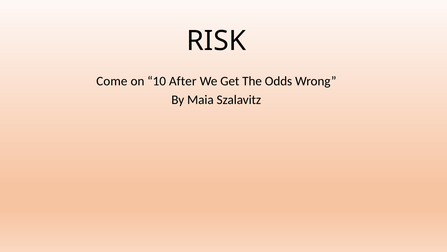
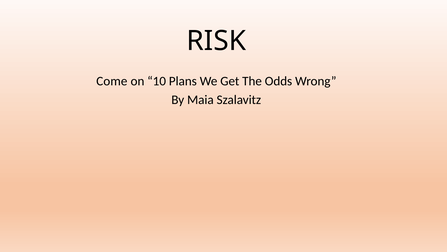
After: After -> Plans (183, 81)
